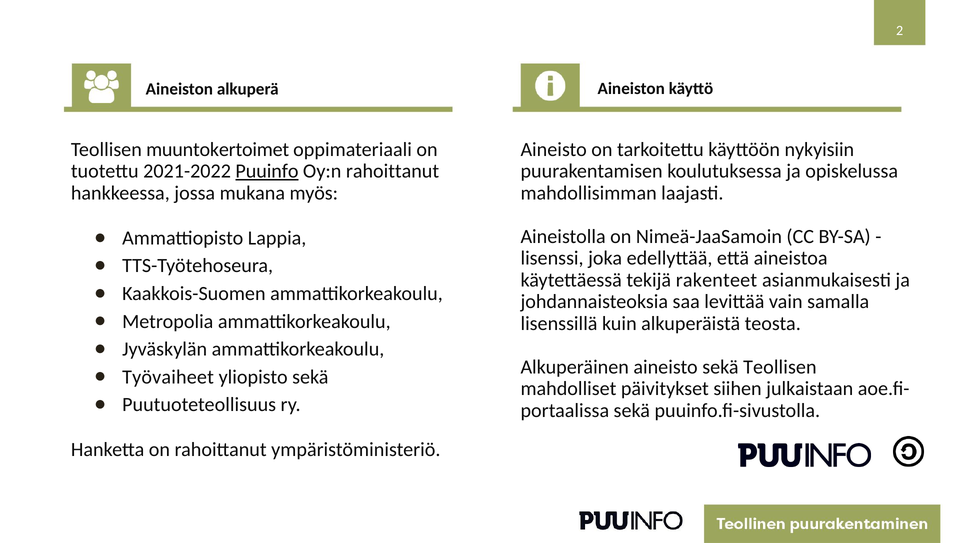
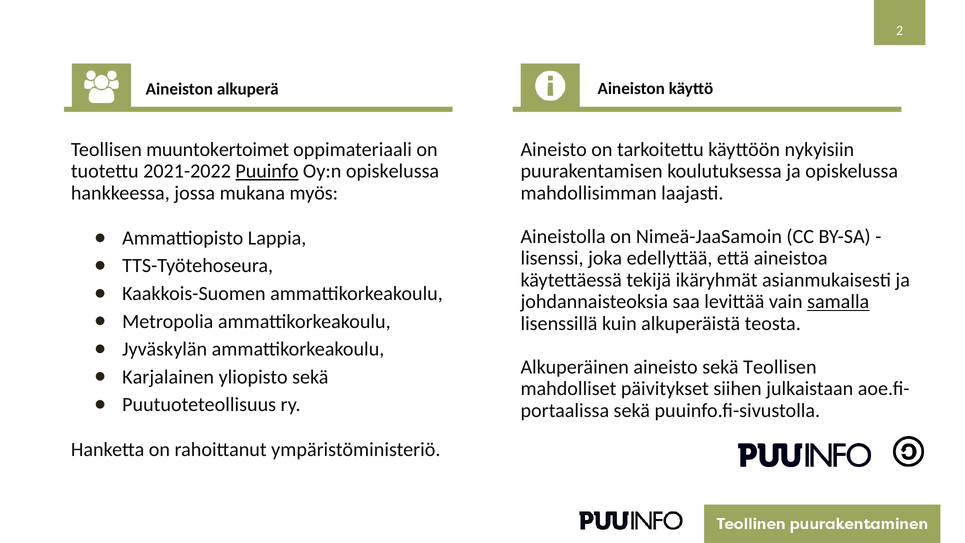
Oy:n rahoittanut: rahoittanut -> opiskelussa (393, 171)
rakenteet: rakenteet -> ikäryhmät (717, 280)
samalla underline: none -> present (838, 302)
Työvaiheet: Työvaiheet -> Karjalainen (168, 377)
